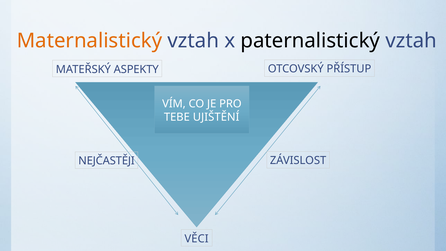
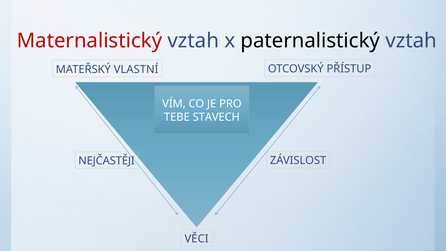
Maternalistický colour: orange -> red (89, 41)
ASPEKTY: ASPEKTY -> VLASTNÍ (136, 69)
UJIŠTĚNÍ: UJIŠTĚNÍ -> STAVECH (216, 117)
